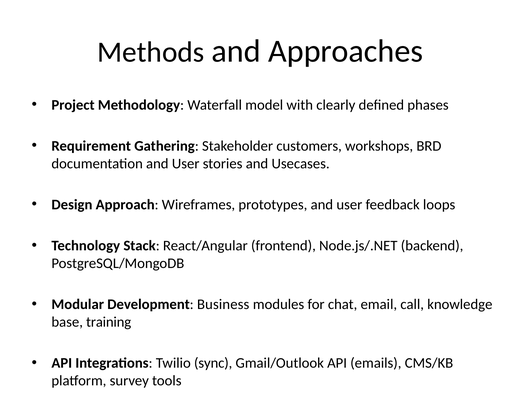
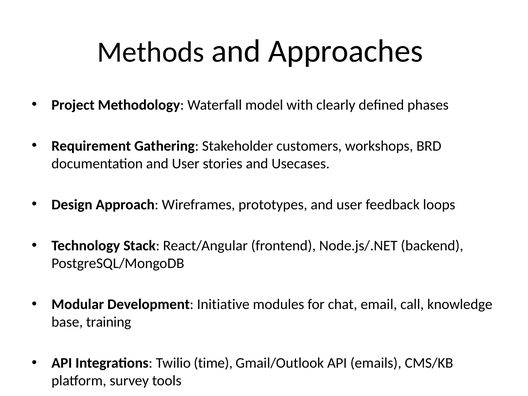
Business: Business -> Initiative (223, 304)
sync: sync -> time (213, 363)
